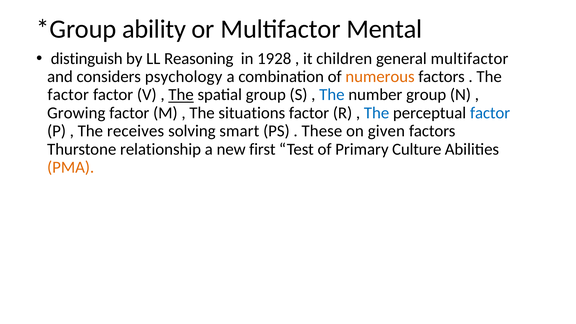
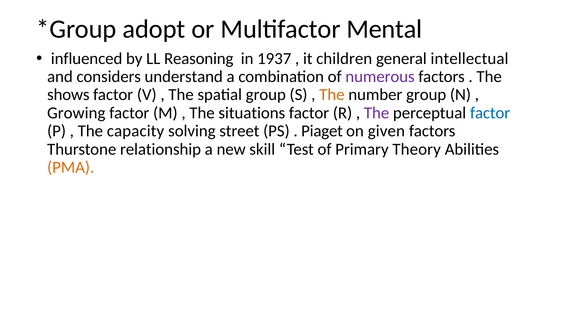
ability: ability -> adopt (154, 29)
distinguish: distinguish -> influenced (87, 58)
1928: 1928 -> 1937 (274, 58)
general multifactor: multifactor -> intellectual (470, 58)
psychology: psychology -> understand (184, 77)
numerous colour: orange -> purple (380, 77)
factor: factor -> shows (68, 95)
The underline: present -> none (181, 95)
The colour: blue -> orange (332, 95)
The colour: blue -> purple (377, 113)
receives: receives -> capacity (136, 131)
smart: smart -> street (239, 131)
These: These -> Piaget (322, 131)
first: first -> skill (262, 149)
Culture: Culture -> Theory (417, 149)
